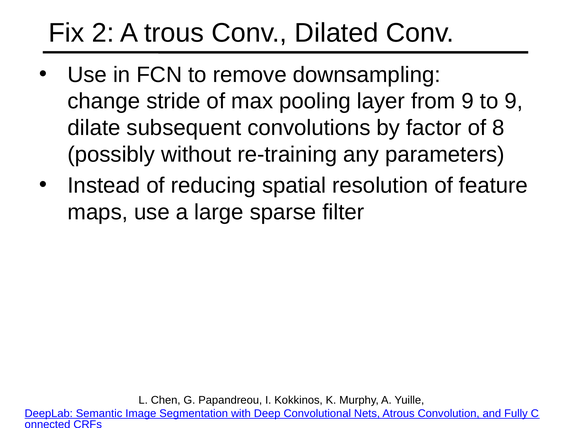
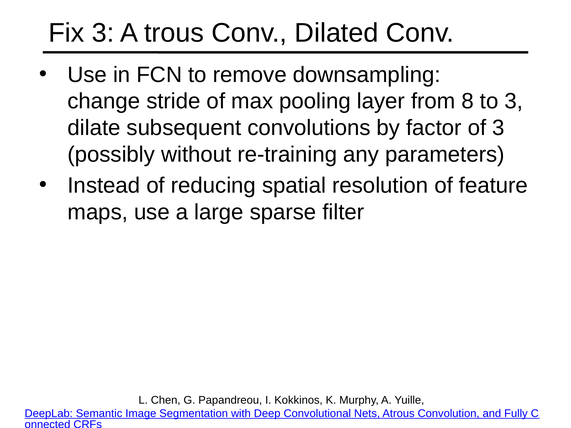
Fix 2: 2 -> 3 (103, 33)
from 9: 9 -> 8 (468, 101)
to 9: 9 -> 3 (514, 101)
of 8: 8 -> 3 (498, 128)
